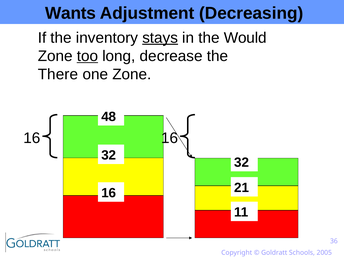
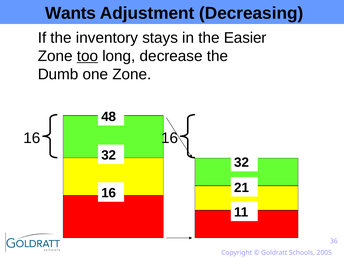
stays underline: present -> none (160, 38)
Would: Would -> Easier (245, 38)
There: There -> Dumb (58, 74)
